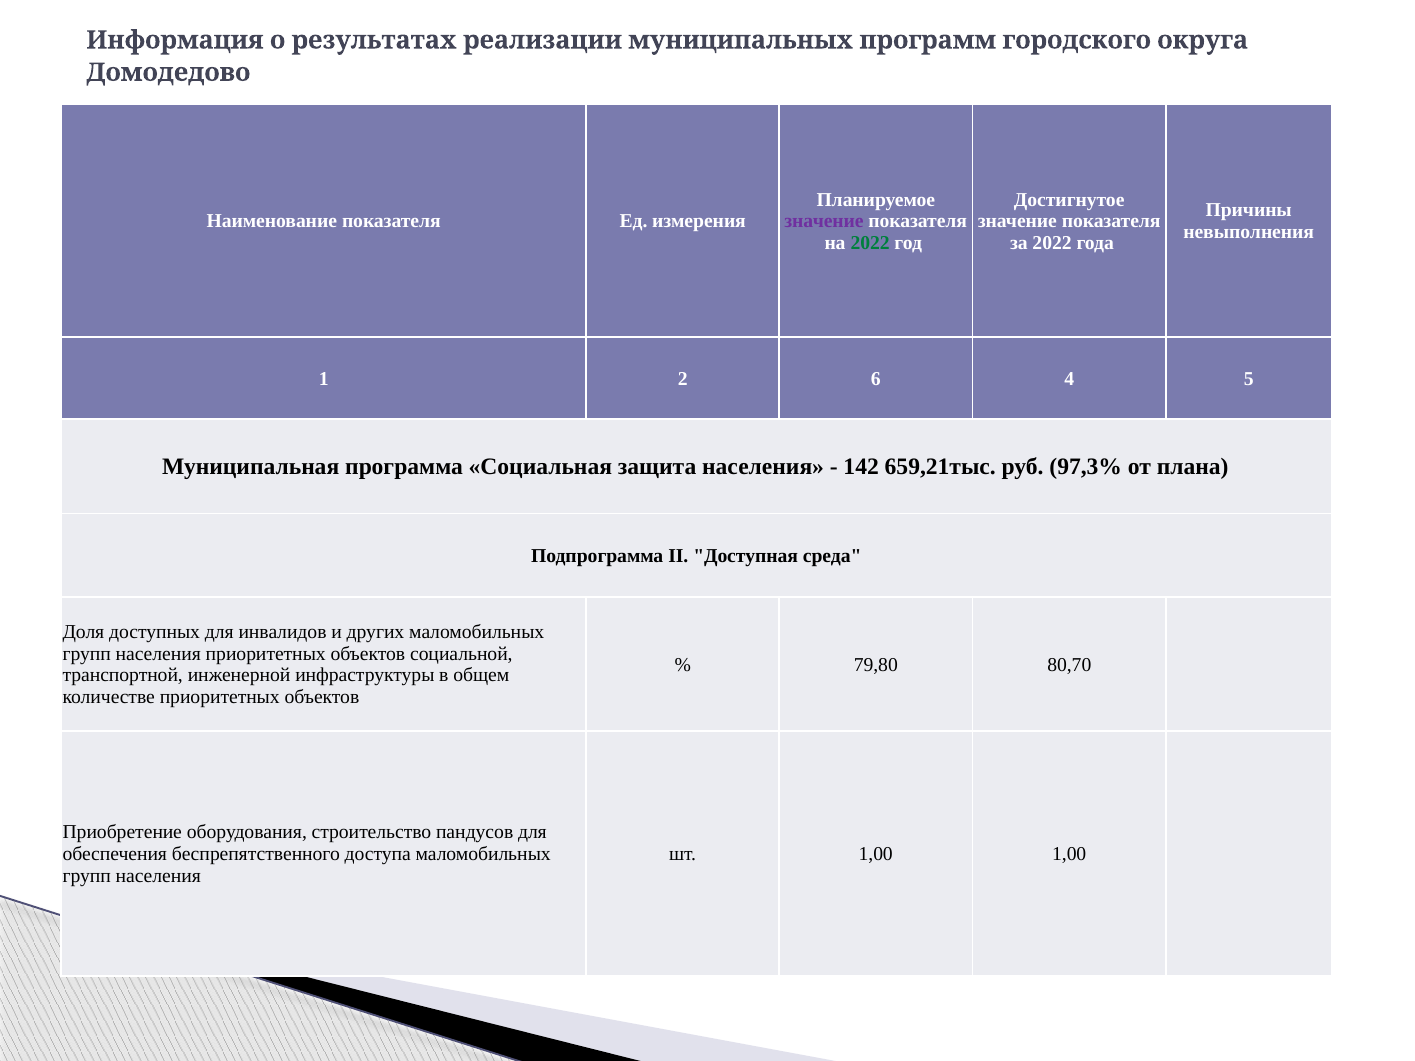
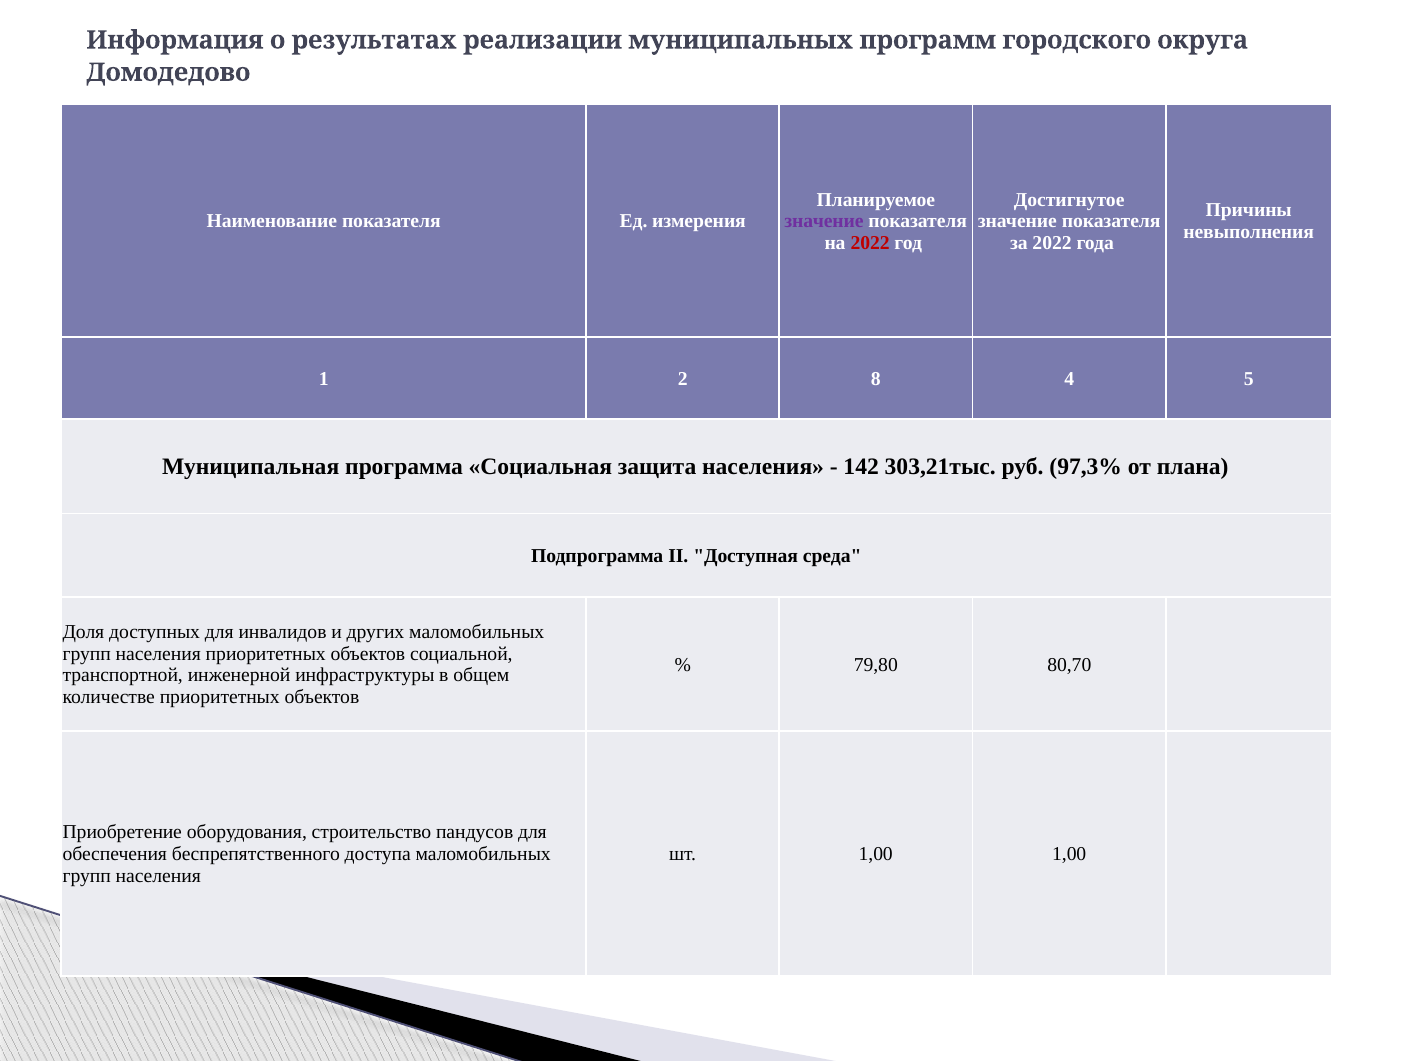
2022 colour: green -> red (870, 243)
6: 6 -> 8 (876, 379)
659,21тыс: 659,21тыс -> 303,21тыс (940, 467)
